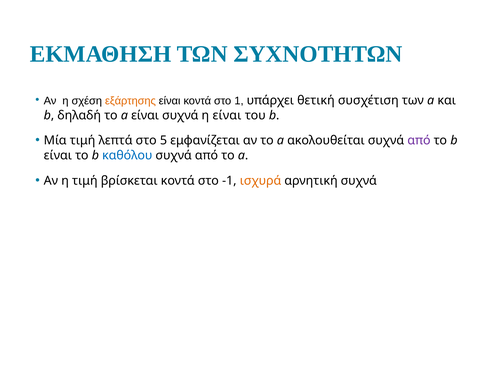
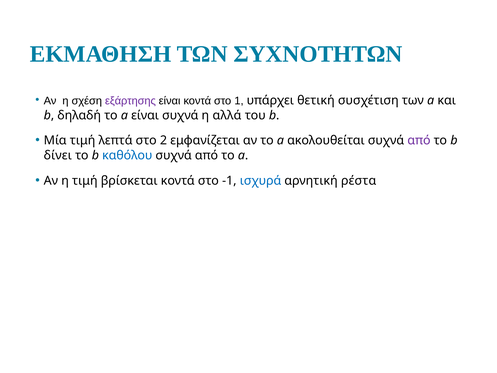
εξάρτησης colour: orange -> purple (130, 101)
η είναι: είναι -> αλλά (227, 115)
5: 5 -> 2 (163, 140)
είναι: είναι -> δίνει (58, 155)
ισχυρά colour: orange -> blue (261, 181)
αρνητική συχνά: συχνά -> ρέστα (359, 181)
